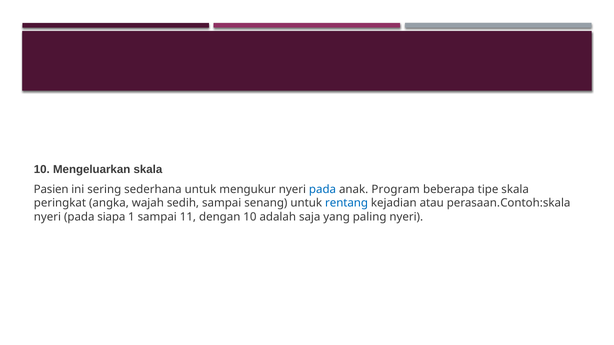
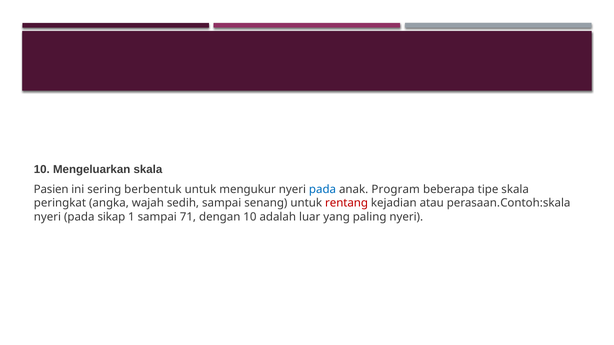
sederhana: sederhana -> berbentuk (153, 189)
rentang colour: blue -> red (347, 203)
siapa: siapa -> sikap (111, 217)
11: 11 -> 71 (188, 217)
saja: saja -> luar (310, 217)
